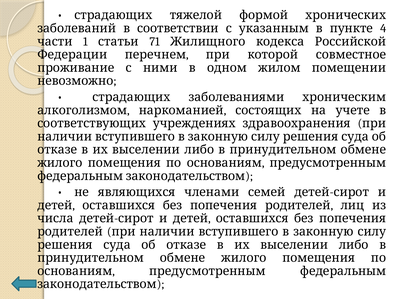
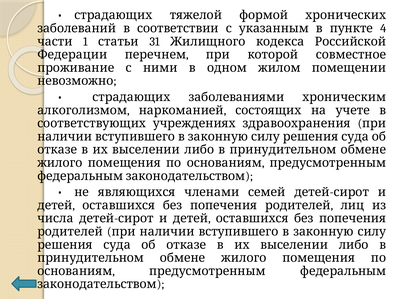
71: 71 -> 31 (154, 41)
